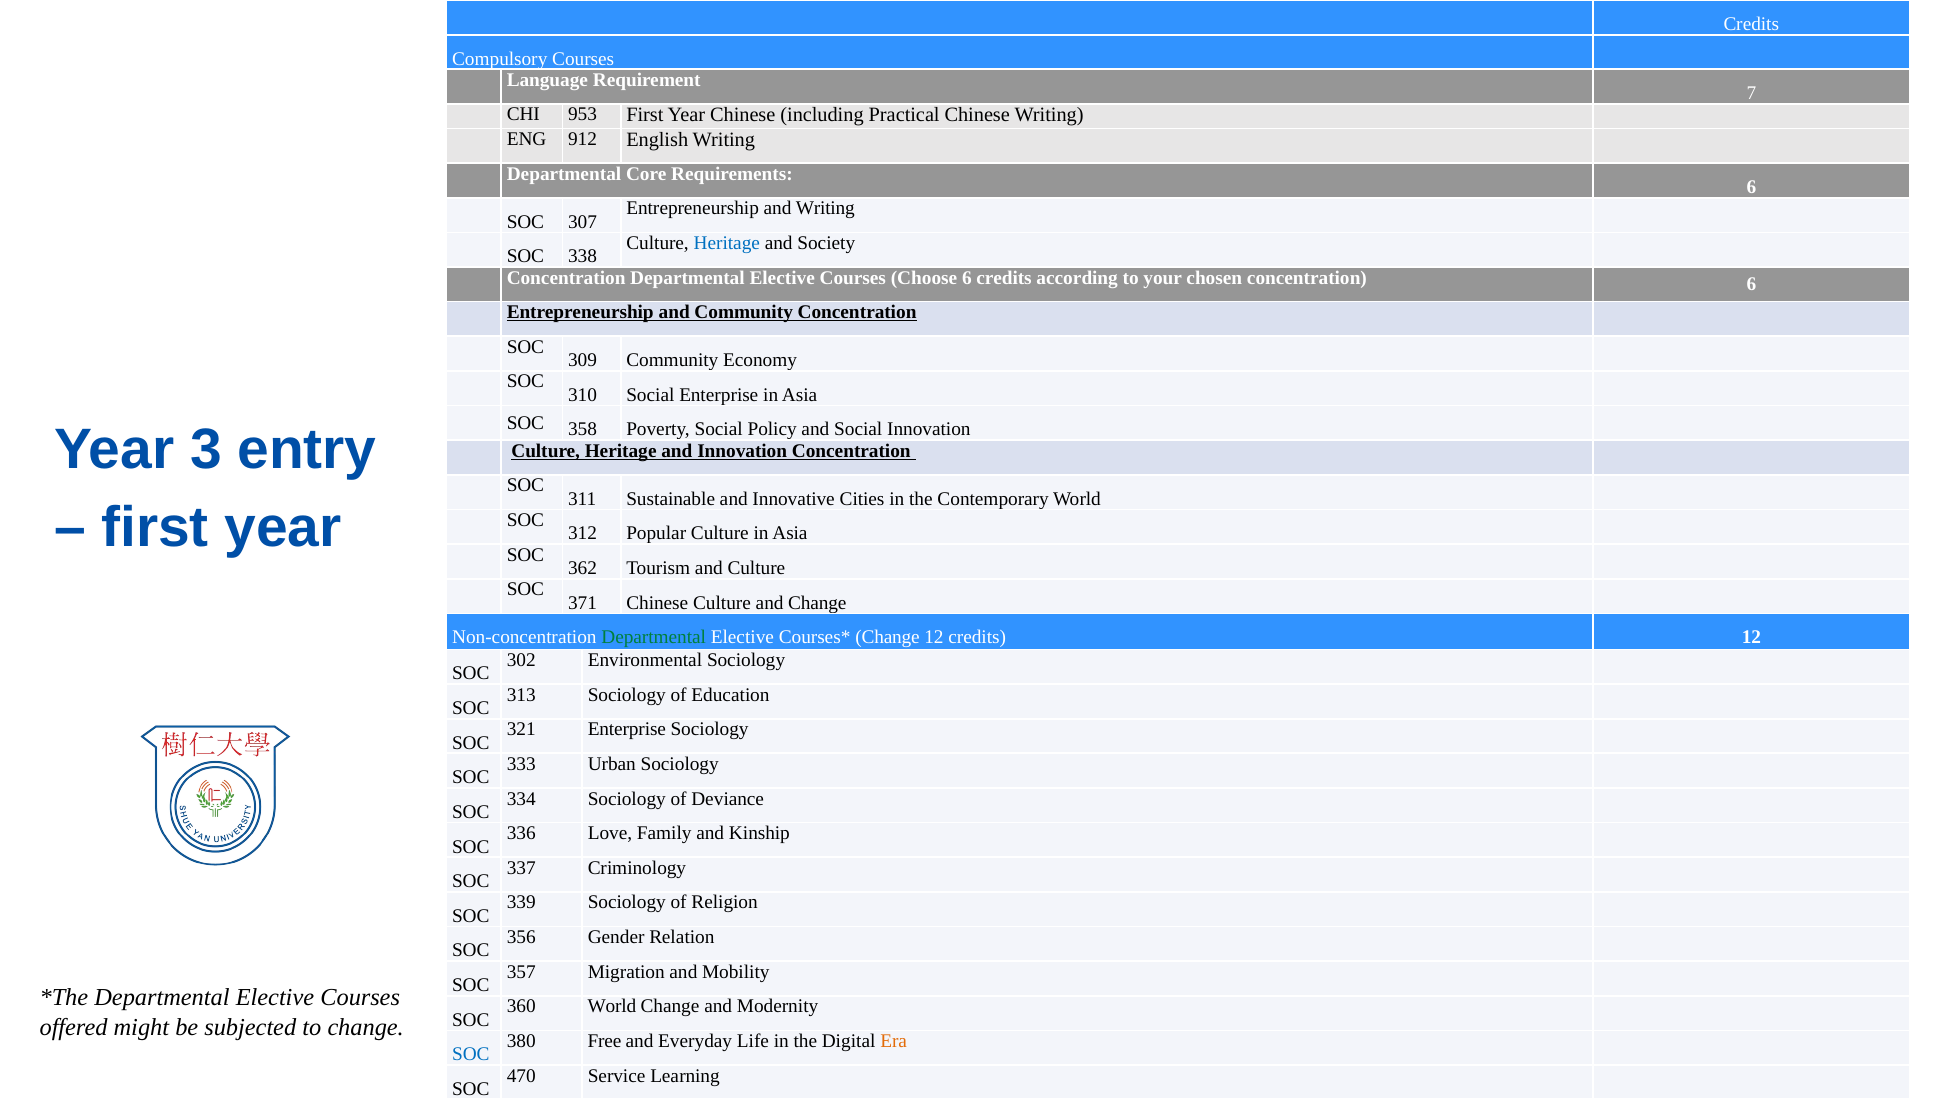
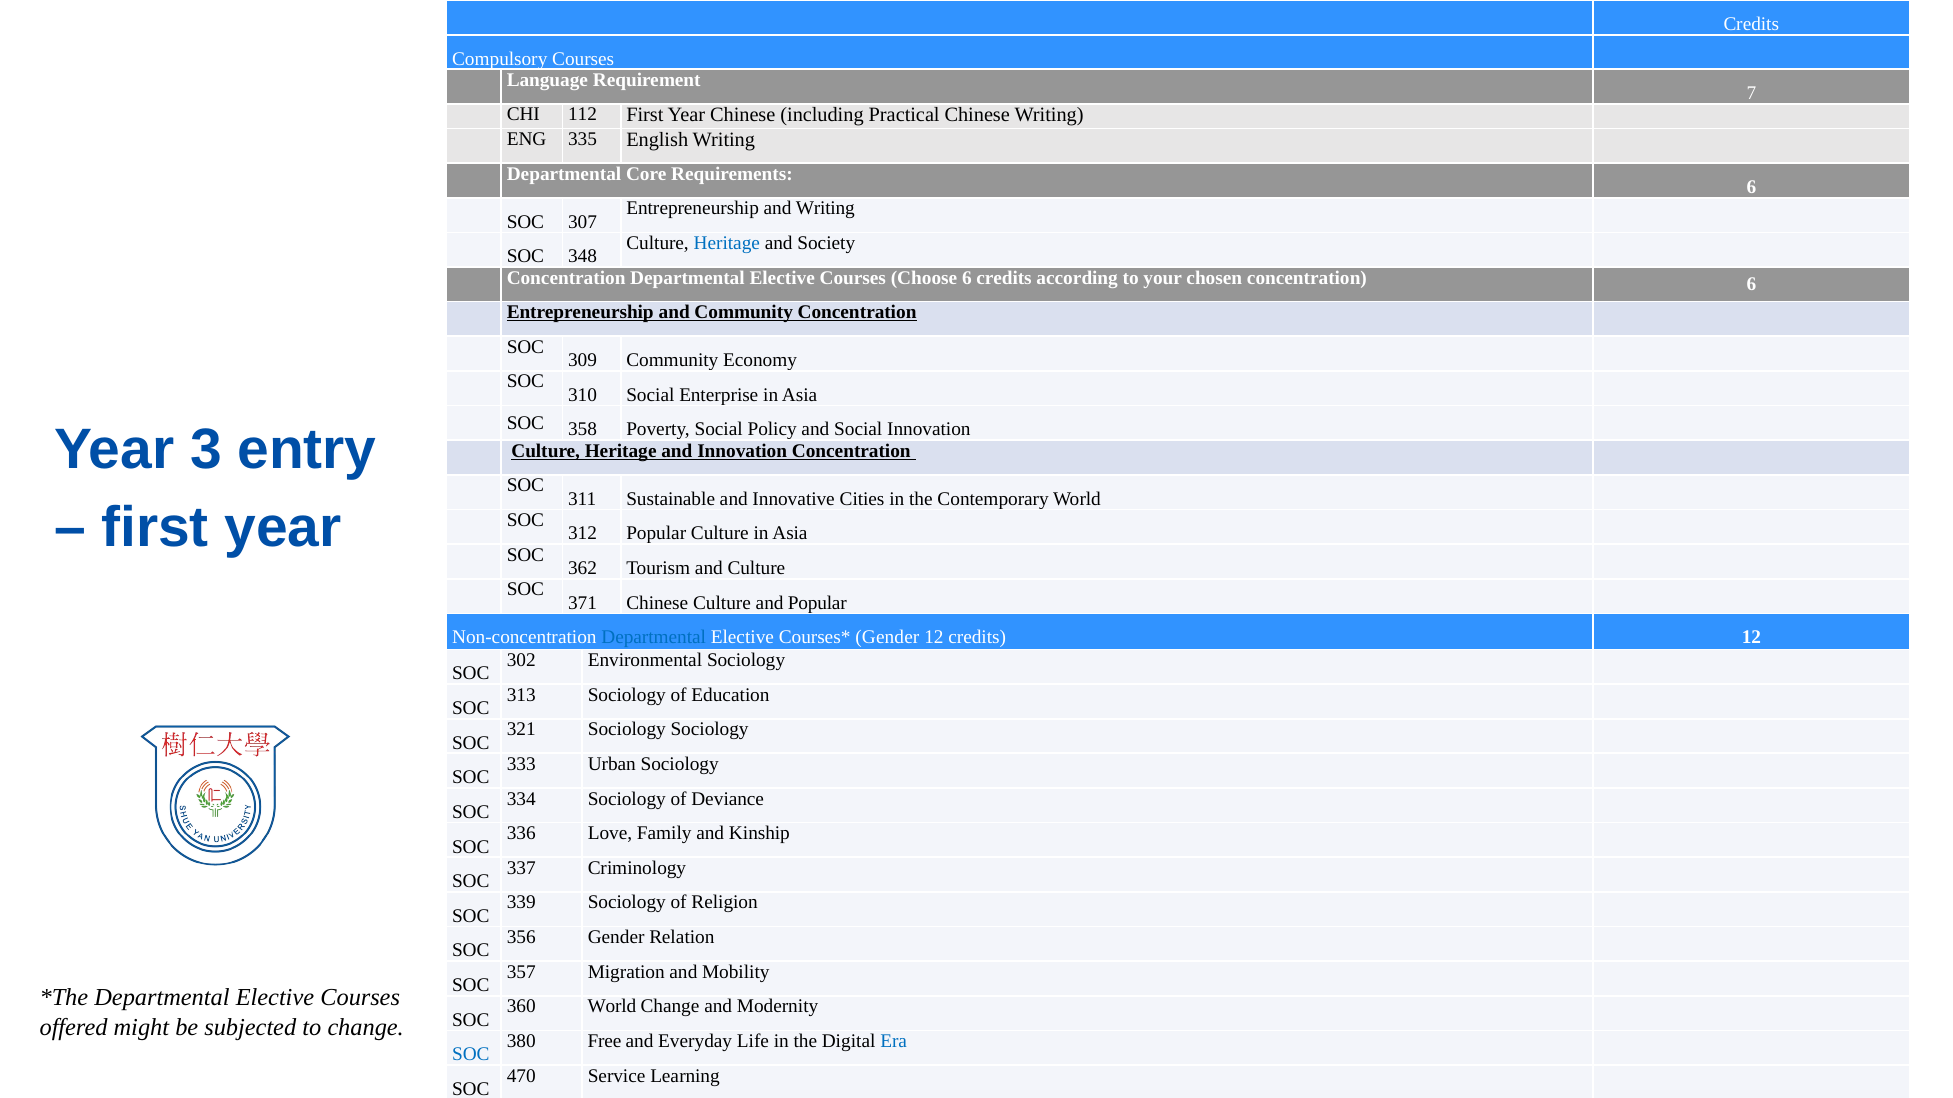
953: 953 -> 112 (583, 115)
912: 912 -> 335 (583, 139)
338: 338 -> 348 (583, 257)
and Change: Change -> Popular (817, 603)
Departmental colour: green -> blue (654, 638)
Change: Change -> Gender (887, 638)
321 Enterprise: Enterprise -> Sociology (627, 730)
Era colour: orange -> blue (894, 1042)
